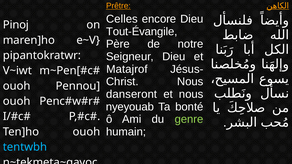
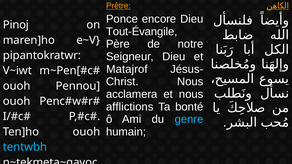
Celles: Celles -> Ponce (122, 19)
danseront: danseront -> acclamera (132, 94)
nyeyouab: nyeyouab -> afflictions (130, 107)
genre colour: light green -> light blue (189, 119)
